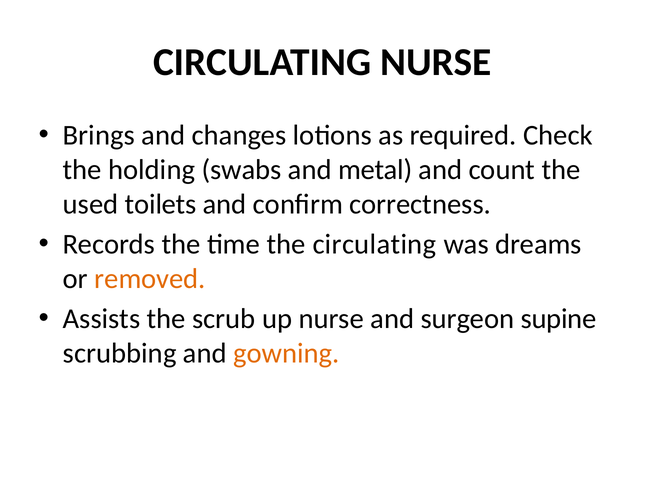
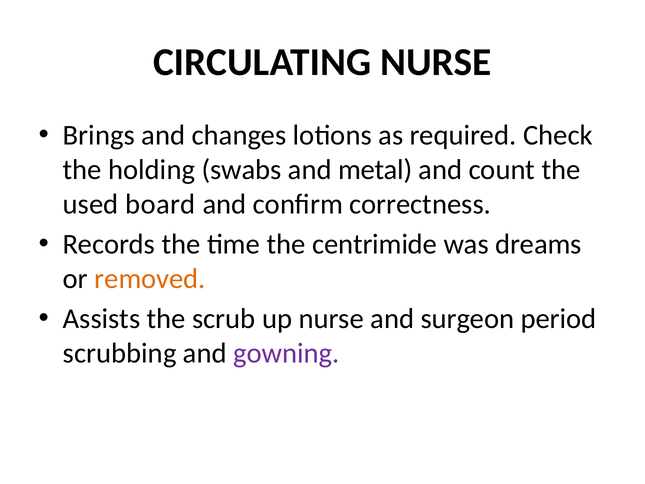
toilets: toilets -> board (160, 204)
the circulating: circulating -> centrimide (375, 244)
supine: supine -> period (558, 319)
gowning colour: orange -> purple (286, 353)
